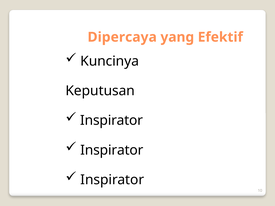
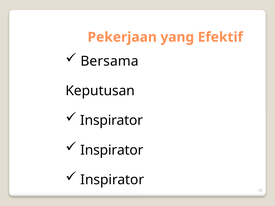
Dipercaya: Dipercaya -> Pekerjaan (122, 37)
Kuncinya: Kuncinya -> Bersama (110, 61)
